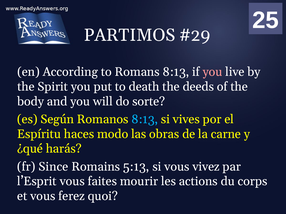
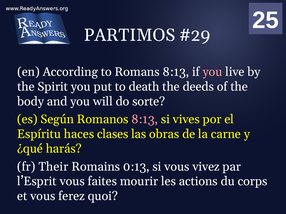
8:13 colour: light blue -> pink (145, 120)
modo: modo -> clases (113, 134)
Since: Since -> Their (53, 167)
5:13: 5:13 -> 0:13 (136, 167)
